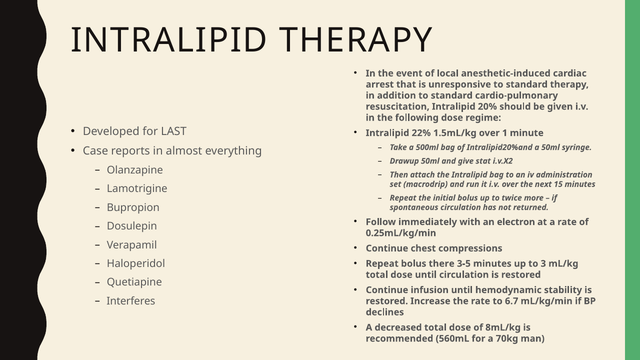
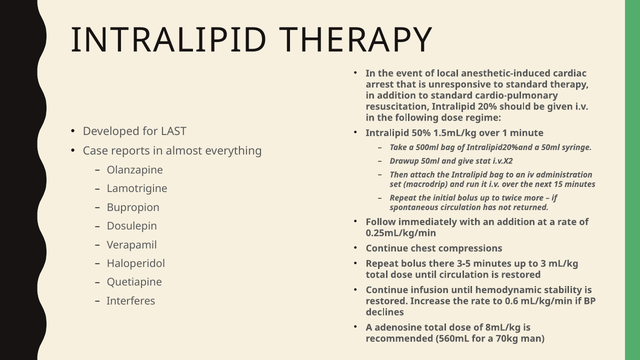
22%: 22% -> 50% (421, 133)
an electron: electron -> addition (516, 222)
6.7: 6.7 -> 0.6 (512, 301)
decreased: decreased -> adenosine (398, 328)
